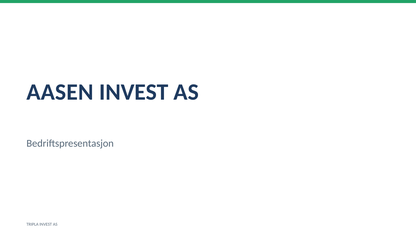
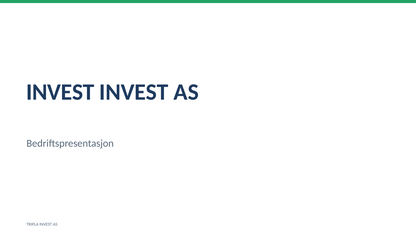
AASEN: AASEN -> INVEST (60, 92)
